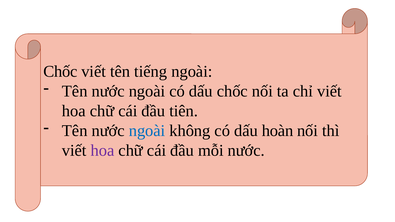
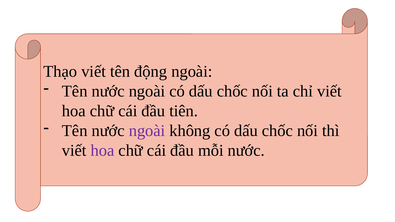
Chốc: Chốc -> Thạo (60, 72)
tiếng: tiếng -> động (151, 72)
ngoài colour: blue -> purple (147, 131)
không có dấu hoàn: hoàn -> chốc (277, 131)
